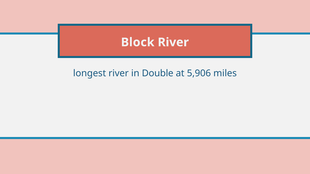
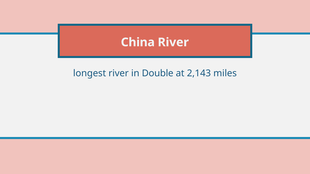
Block: Block -> China (138, 42)
5,906: 5,906 -> 2,143 (199, 74)
